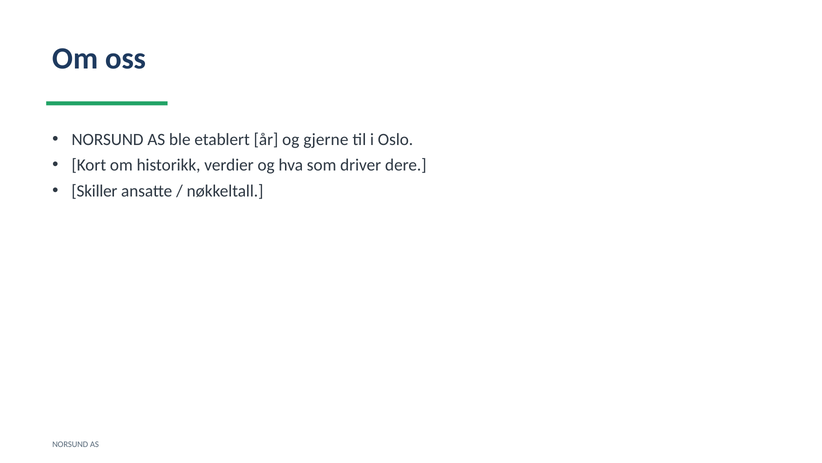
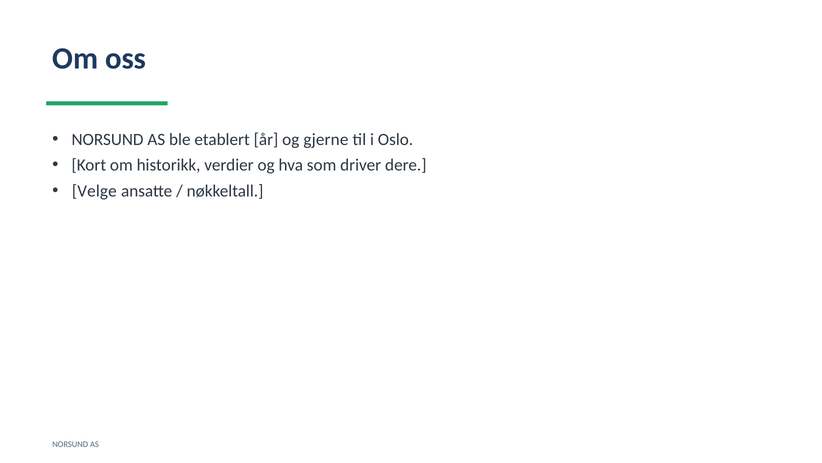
Skiller: Skiller -> Velge (94, 191)
